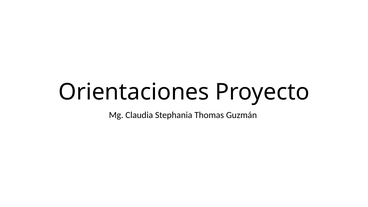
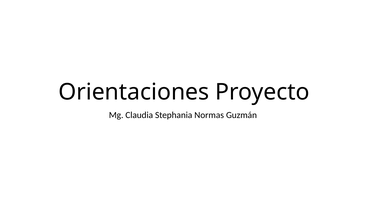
Thomas: Thomas -> Normas (209, 115)
